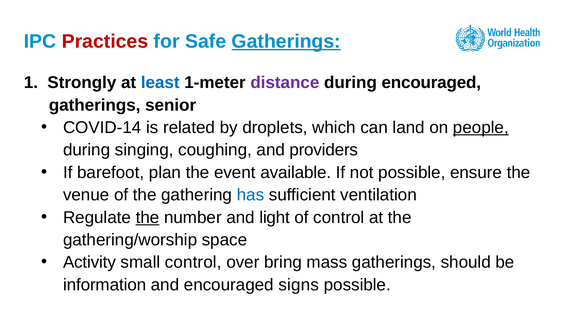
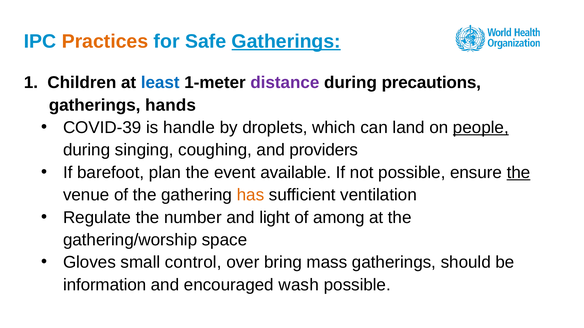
Practices colour: red -> orange (105, 41)
Strongly: Strongly -> Children (82, 83)
during encouraged: encouraged -> precautions (431, 83)
senior: senior -> hands (171, 105)
COVID-14: COVID-14 -> COVID-39 (102, 128)
related: related -> handle (189, 128)
the underline: none -> present (519, 173)
has colour: blue -> orange (250, 195)
the underline: present -> none (148, 218)
of control: control -> among (339, 218)
Activity: Activity -> Gloves (89, 263)
signs: signs -> wash (299, 285)
